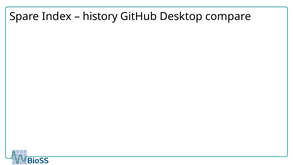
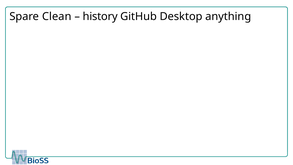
Index: Index -> Clean (57, 16)
compare: compare -> anything (228, 16)
